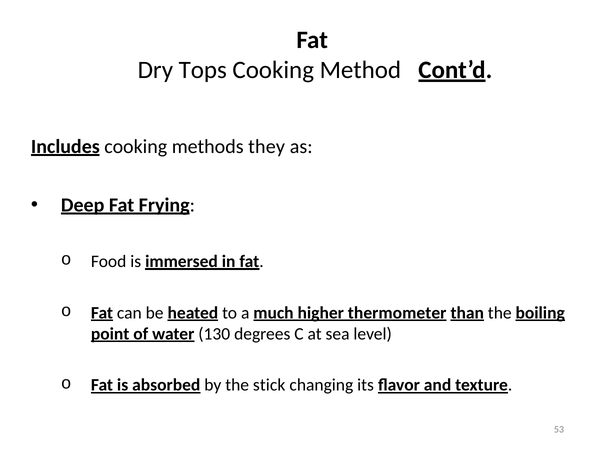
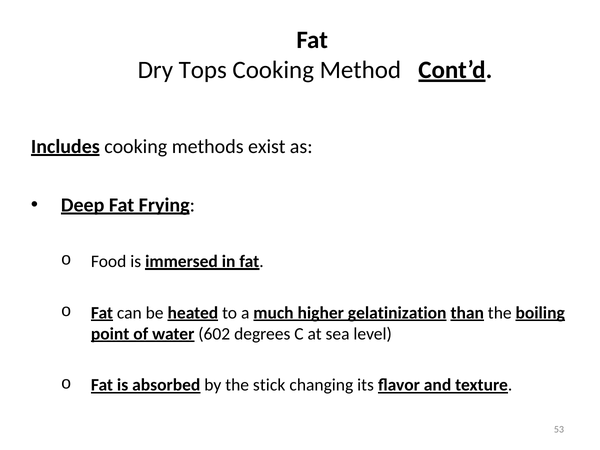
they: they -> exist (267, 146)
thermometer: thermometer -> gelatinization (397, 313)
130: 130 -> 602 (214, 334)
